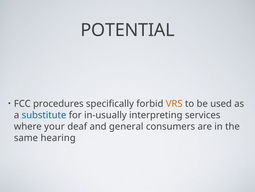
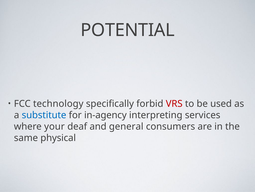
procedures: procedures -> technology (58, 103)
VRS colour: orange -> red (174, 103)
in-usually: in-usually -> in-agency (105, 115)
hearing: hearing -> physical (58, 137)
